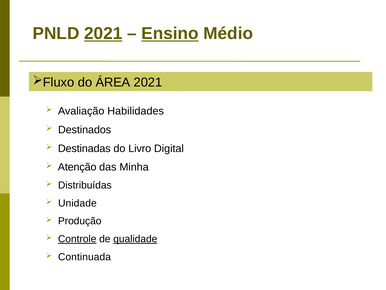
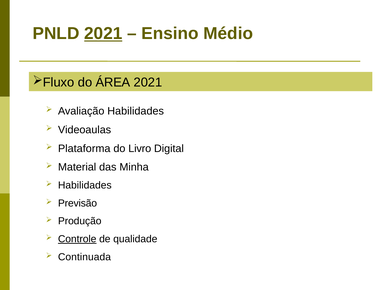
Ensino underline: present -> none (170, 34)
Destinados: Destinados -> Videoaulas (85, 130)
Destinadas: Destinadas -> Plataforma (84, 148)
Atenção: Atenção -> Material (77, 167)
Distribuídas: Distribuídas -> Habilidades (85, 185)
Unidade: Unidade -> Previsão (78, 203)
qualidade underline: present -> none (135, 239)
